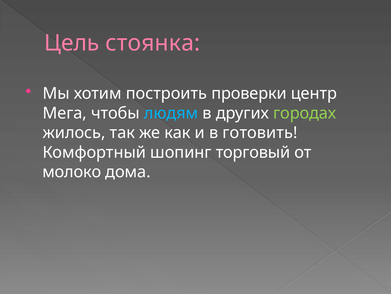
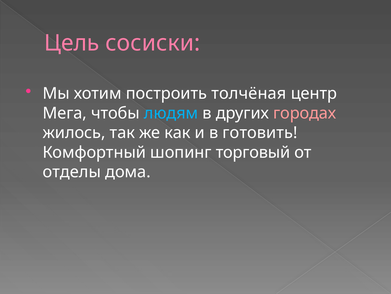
стоянка: стоянка -> сосиски (153, 43)
проверки: проверки -> толчёная (249, 93)
городах colour: light green -> pink (305, 113)
молоко: молоко -> отделы (72, 172)
